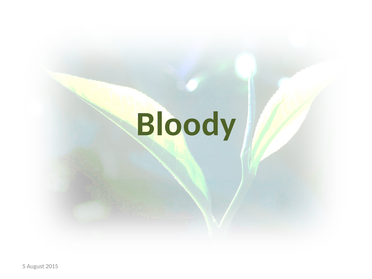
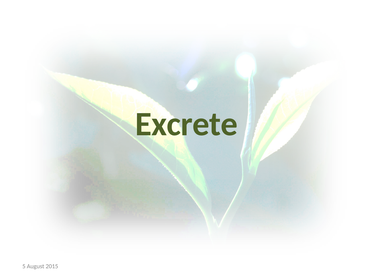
Bloody: Bloody -> Excrete (187, 124)
